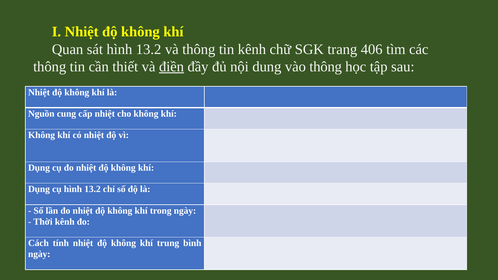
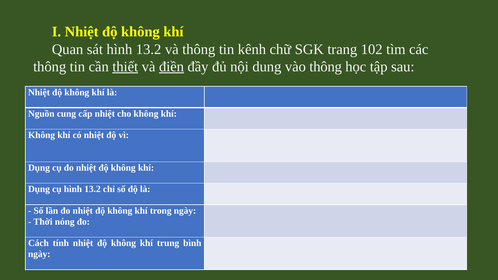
406: 406 -> 102 (372, 49)
thiết underline: none -> present (125, 67)
Thời kênh: kênh -> nóng (65, 222)
